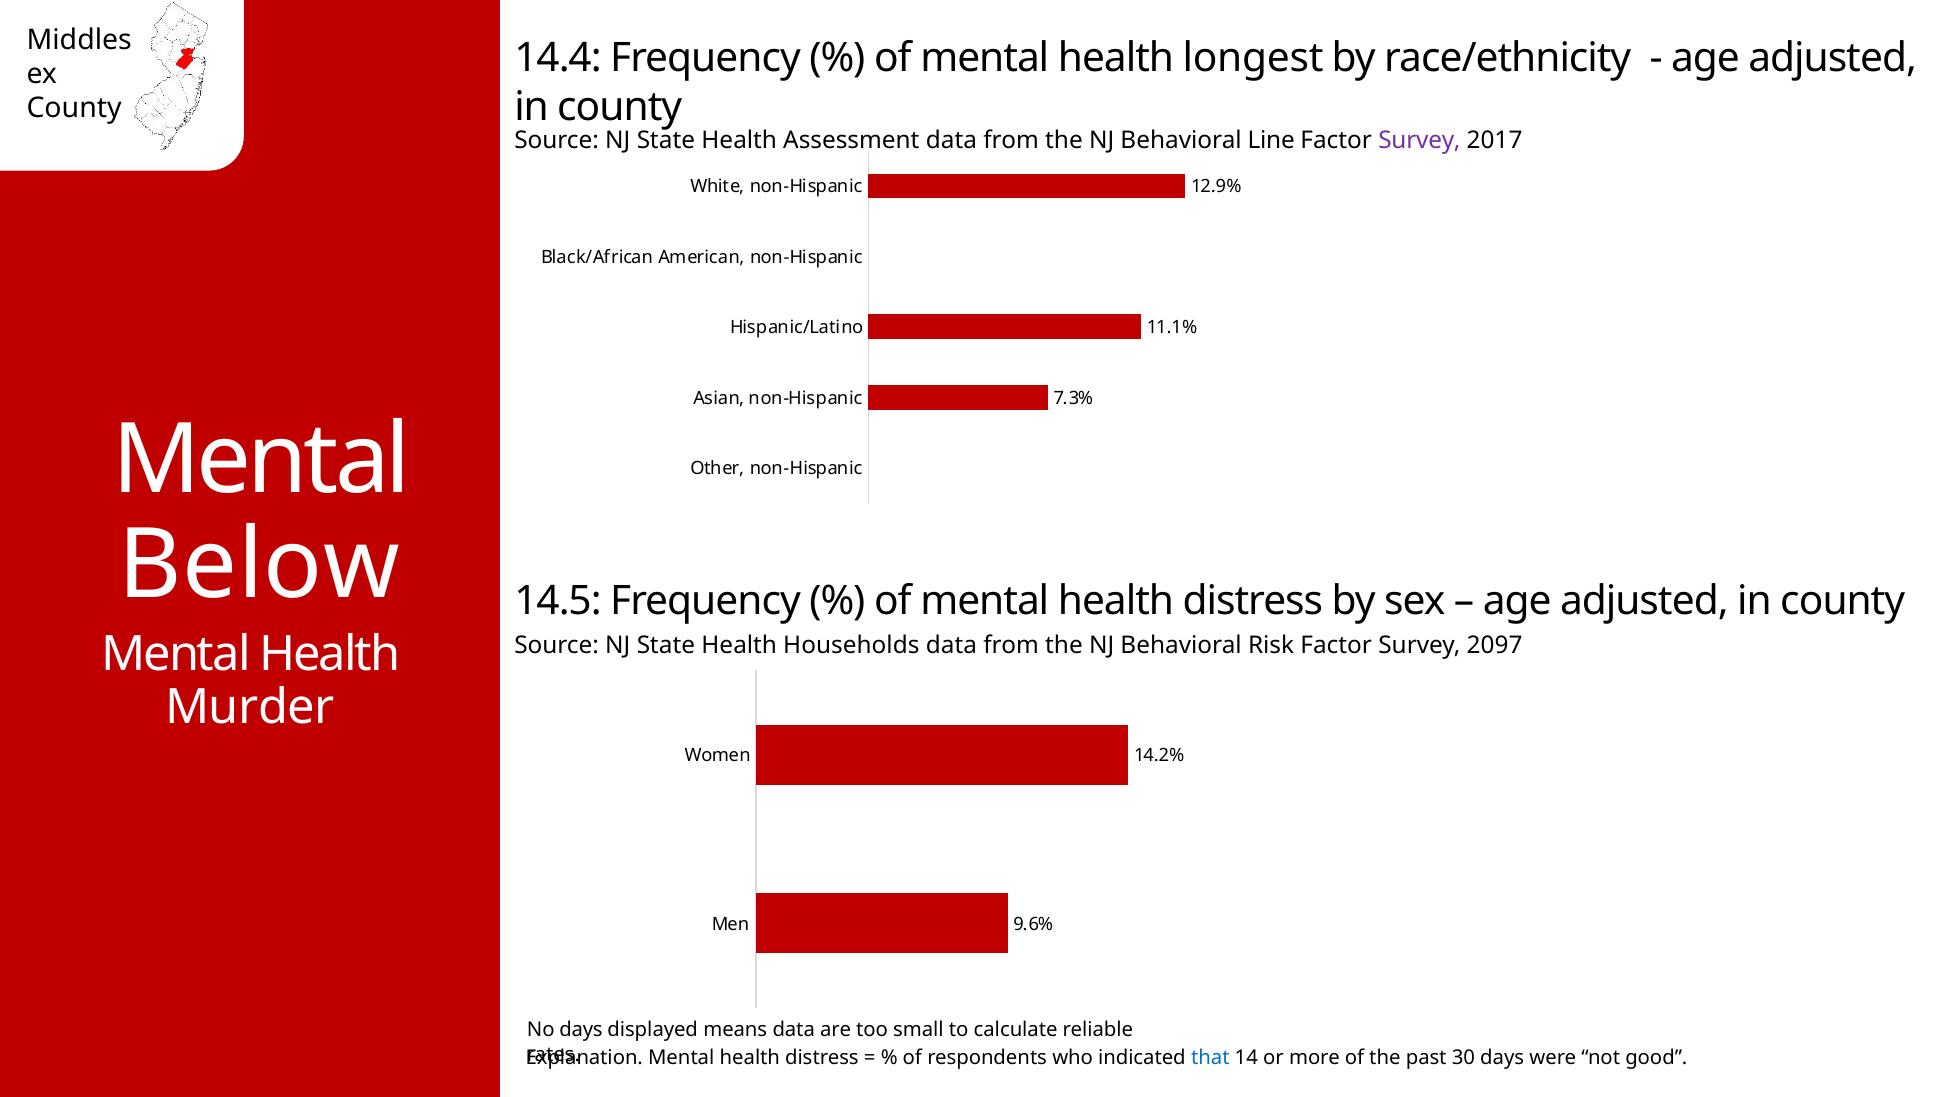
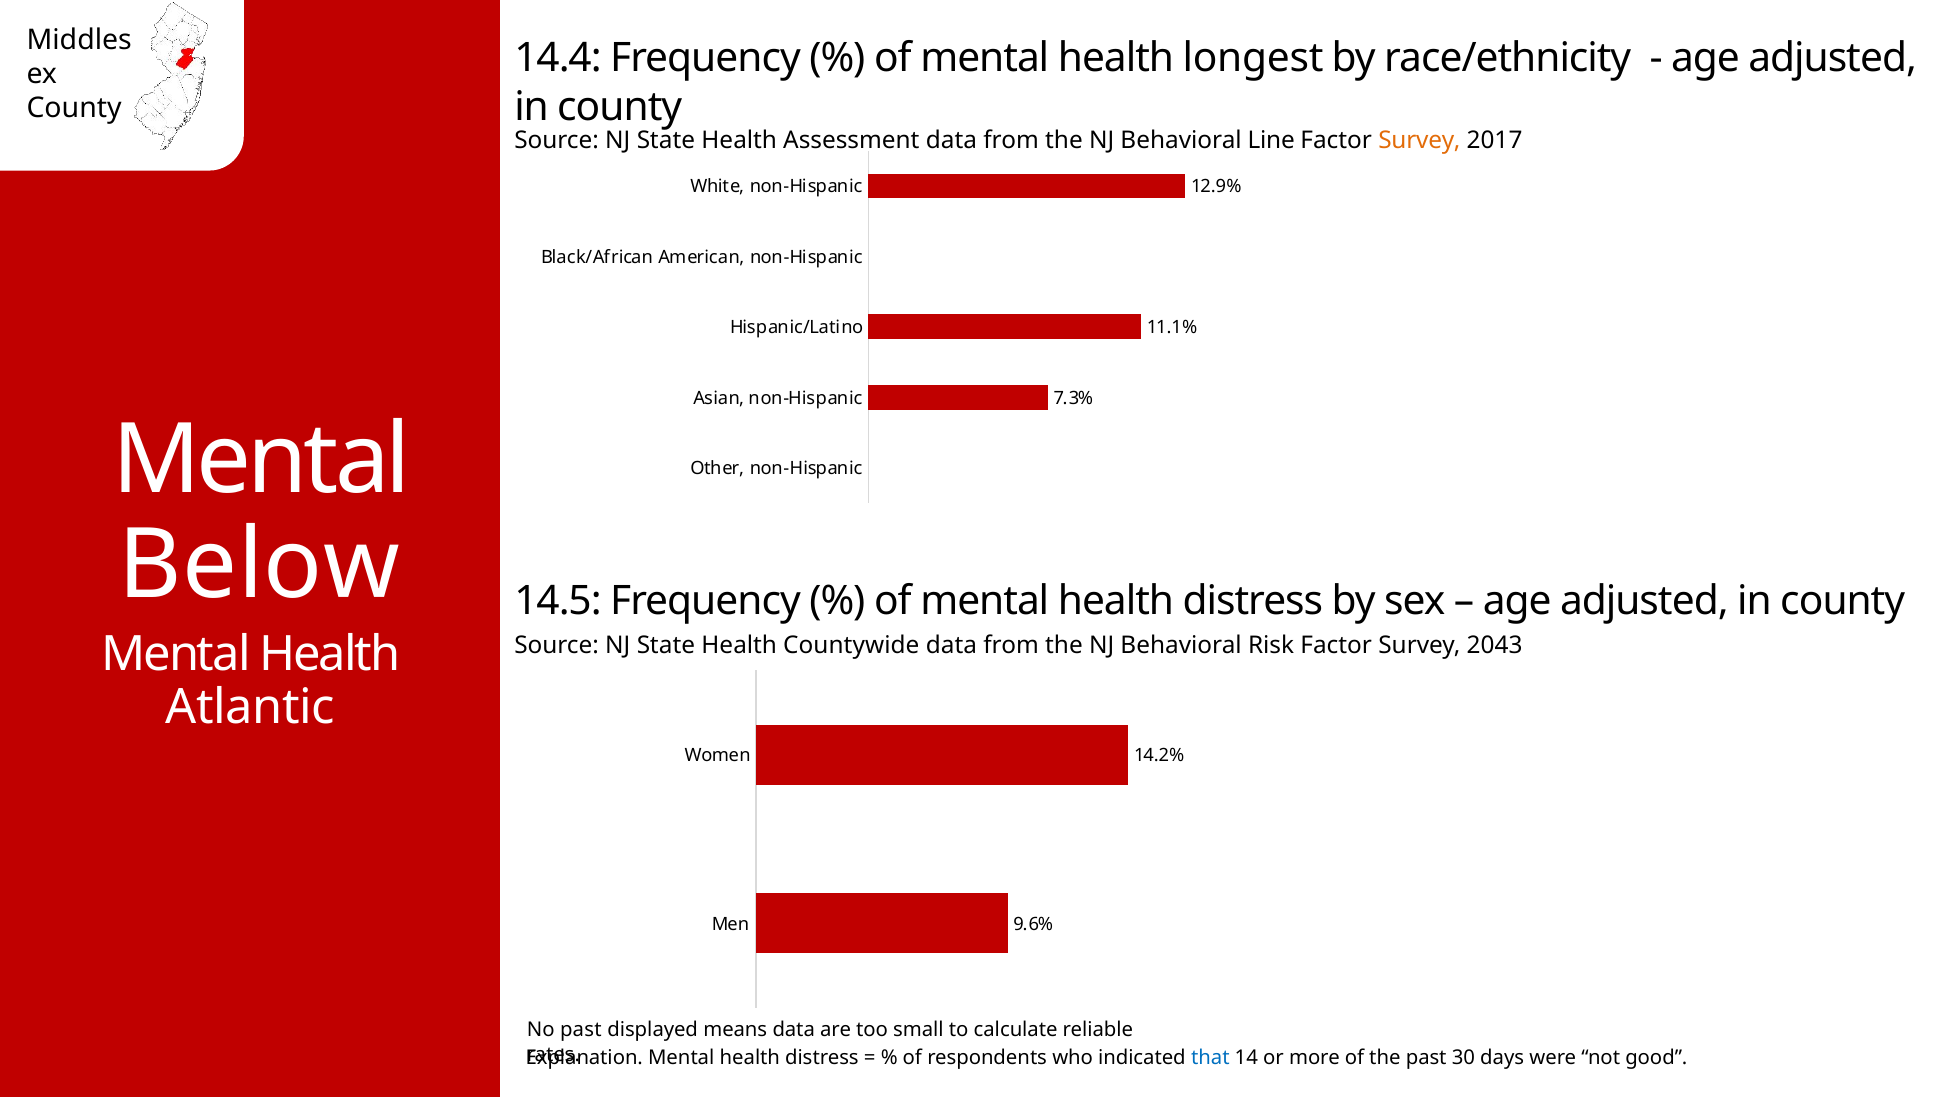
Survey colour: purple -> orange (1419, 141)
Households: Households -> Countywide (851, 645)
2097: 2097 -> 2043 (1495, 645)
Murder: Murder -> Atlantic (250, 708)
No days: days -> past (581, 1031)
